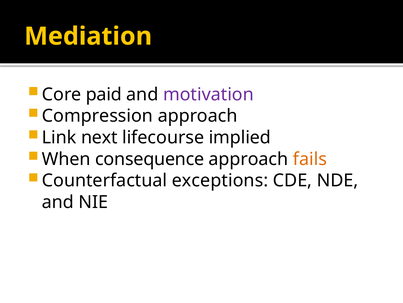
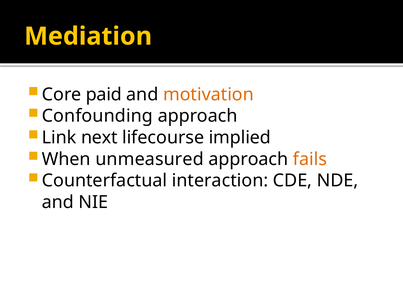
motivation colour: purple -> orange (208, 94)
Compression: Compression -> Confounding (97, 116)
consequence: consequence -> unmeasured (150, 159)
exceptions: exceptions -> interaction (220, 180)
